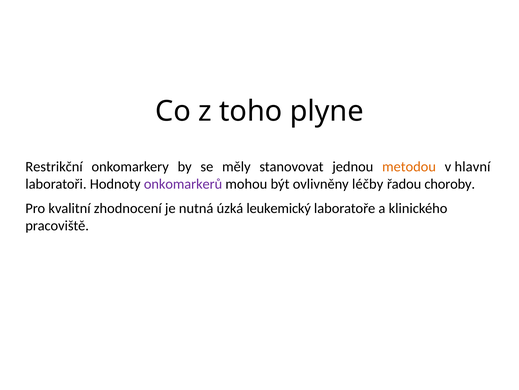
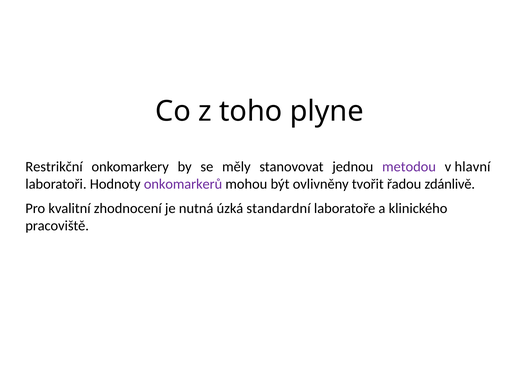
metodou colour: orange -> purple (409, 166)
léčby: léčby -> tvořit (368, 184)
choroby: choroby -> zdánlivě (450, 184)
leukemický: leukemický -> standardní (279, 208)
